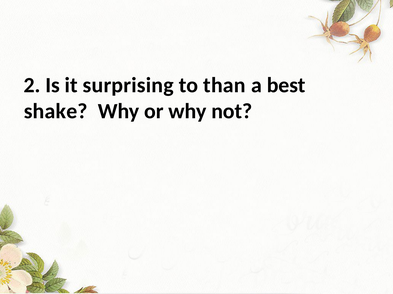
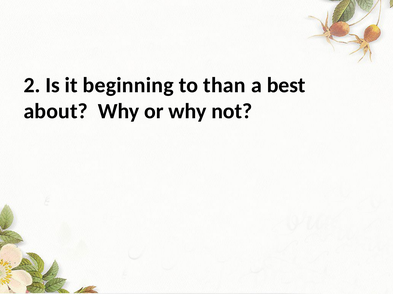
surprising: surprising -> beginning (128, 85)
shake: shake -> about (56, 112)
